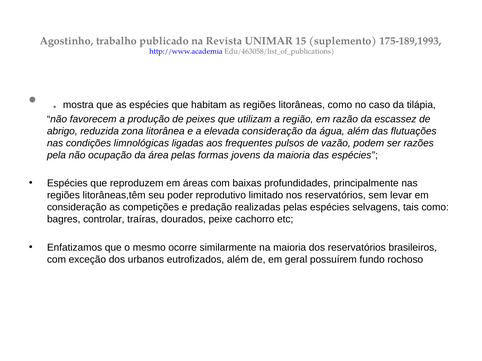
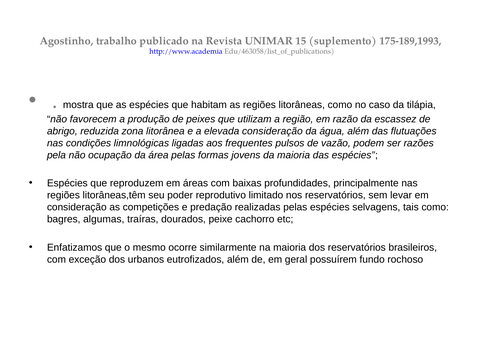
controlar: controlar -> algumas (104, 220)
